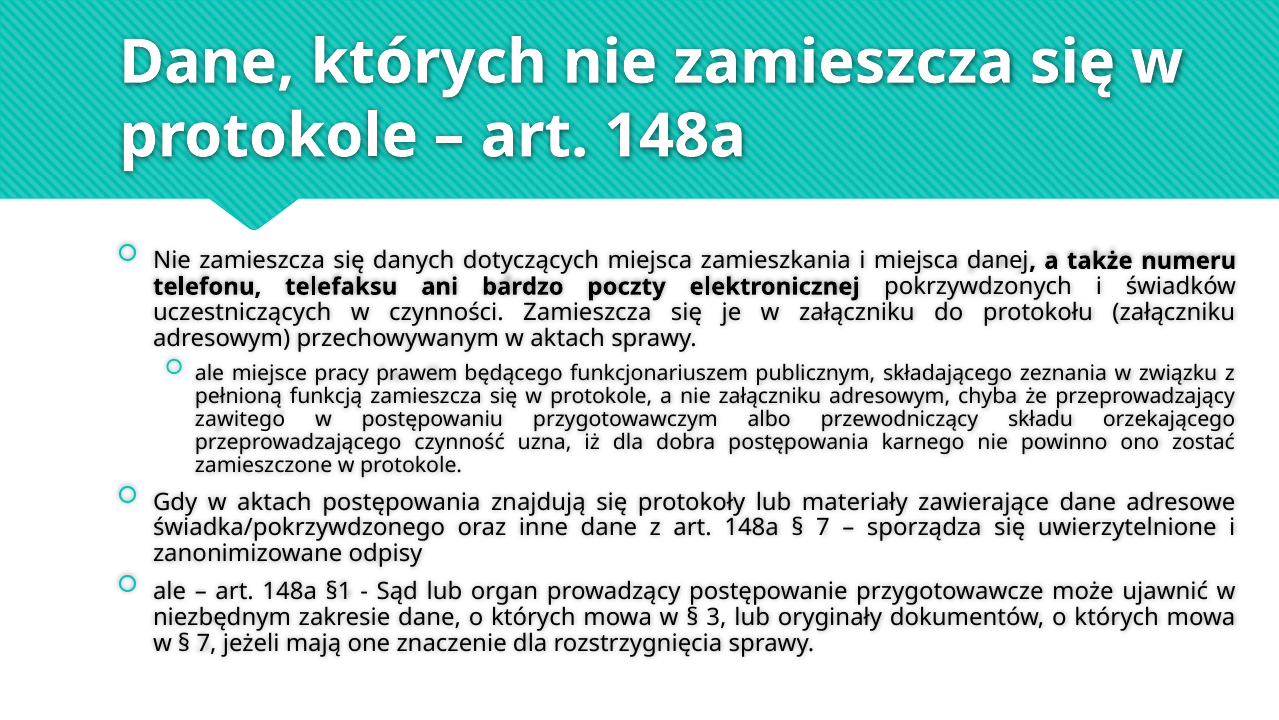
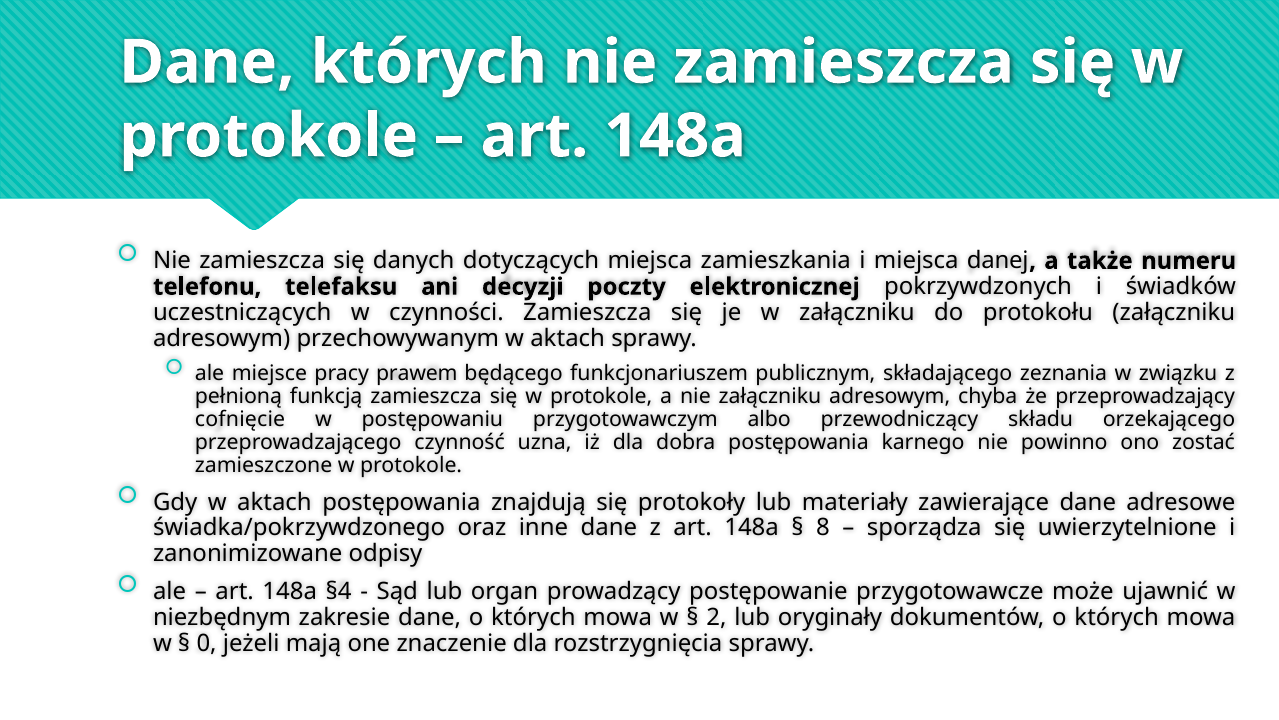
bardzo: bardzo -> decyzji (523, 287)
zawitego: zawitego -> cofnięcie (240, 419)
7: 7 -> 8 (823, 528)
§1: §1 -> §4 (339, 591)
3: 3 -> 2 (717, 617)
7: 7 -> 0 (207, 643)
